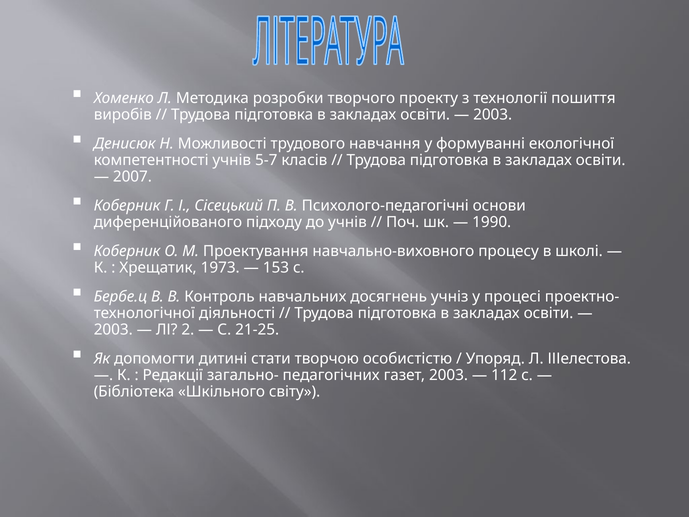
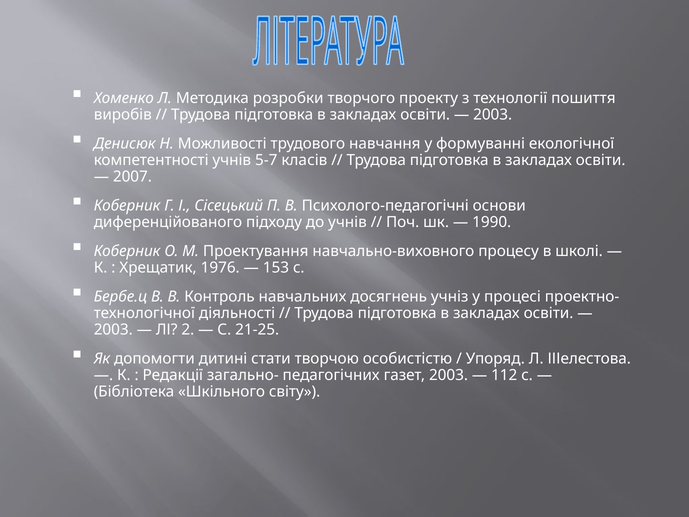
1973: 1973 -> 1976 (220, 268)
